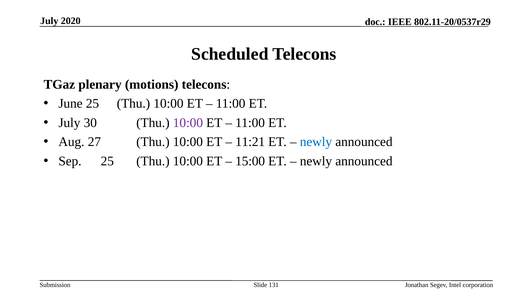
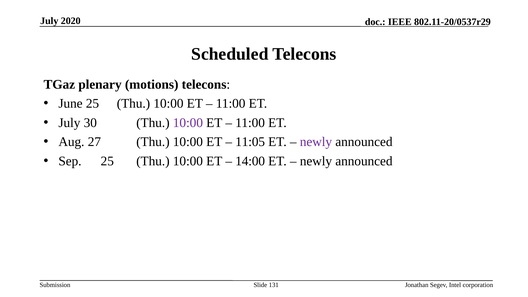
11:21: 11:21 -> 11:05 (250, 142)
newly colour: blue -> purple (316, 142)
15:00: 15:00 -> 14:00 (250, 161)
